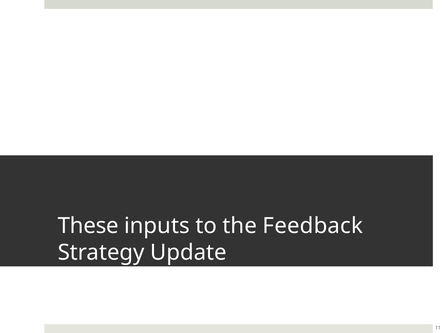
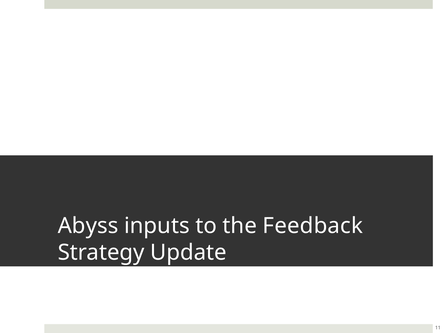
These: These -> Abyss (88, 226)
